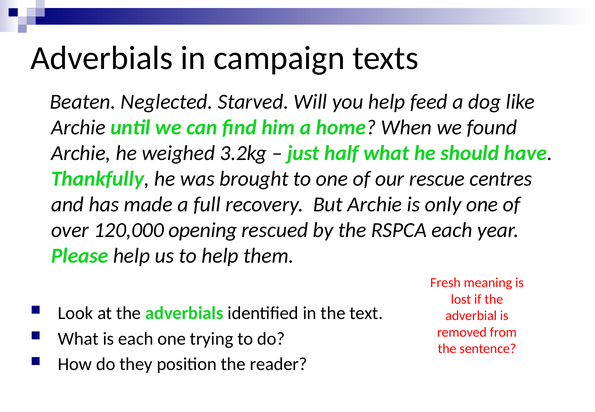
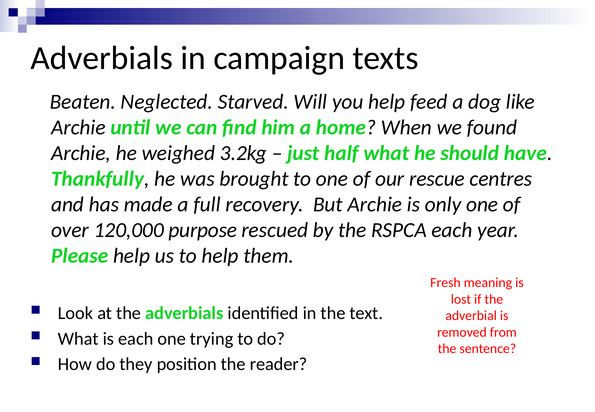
opening: opening -> purpose (203, 230)
